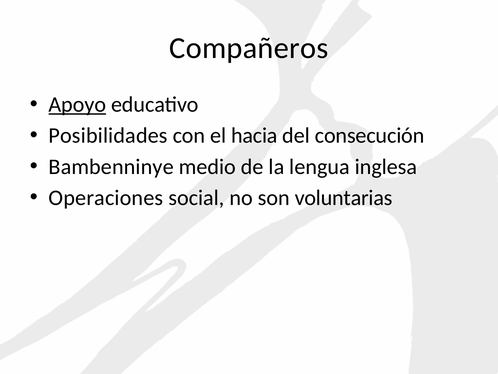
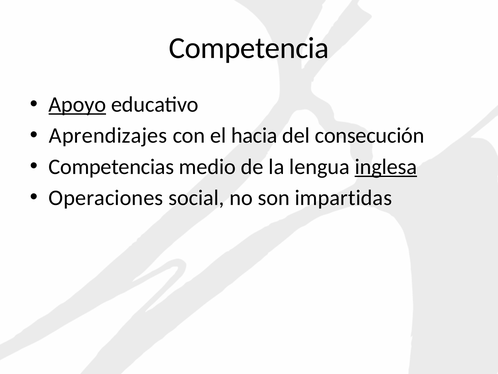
Compañeros: Compañeros -> Competencia (249, 48)
Posibilidades: Posibilidades -> Aprendizajes (108, 135)
Bambenninye: Bambenninye -> Competencias (111, 166)
inglesa underline: none -> present (386, 166)
voluntarias: voluntarias -> impartidas (343, 197)
